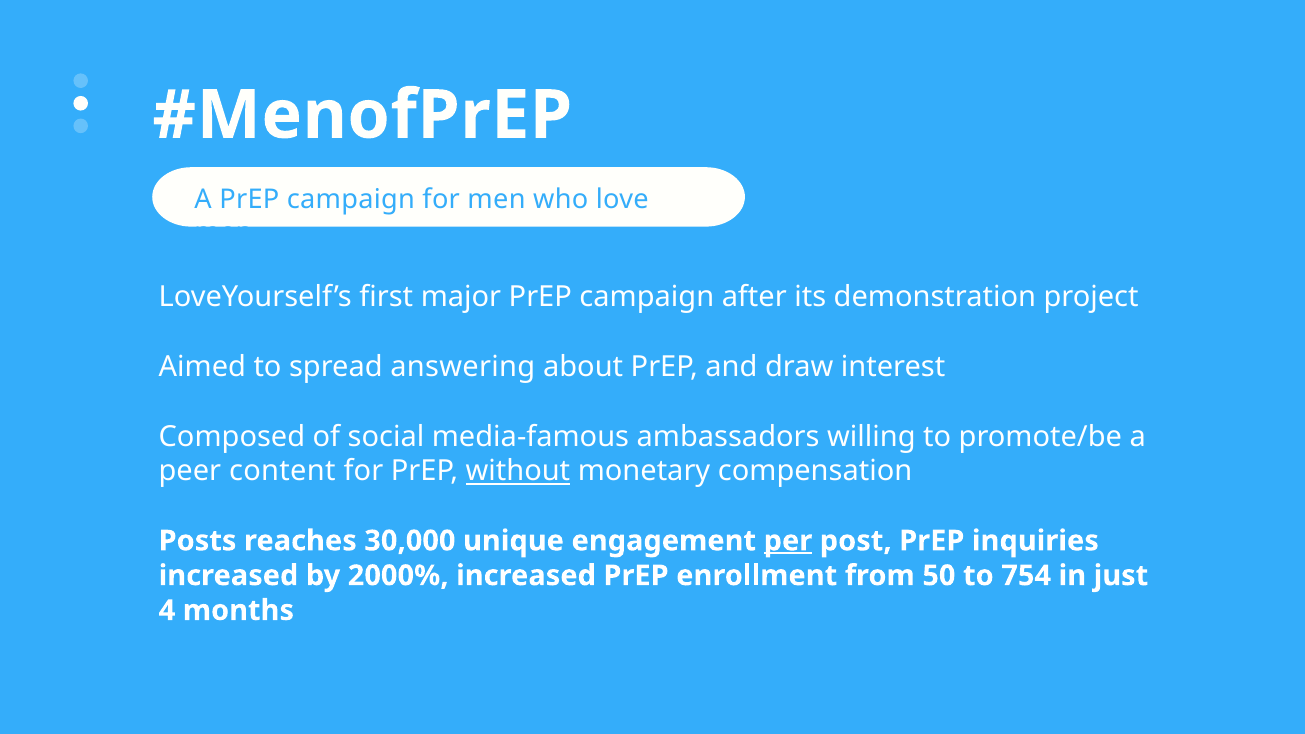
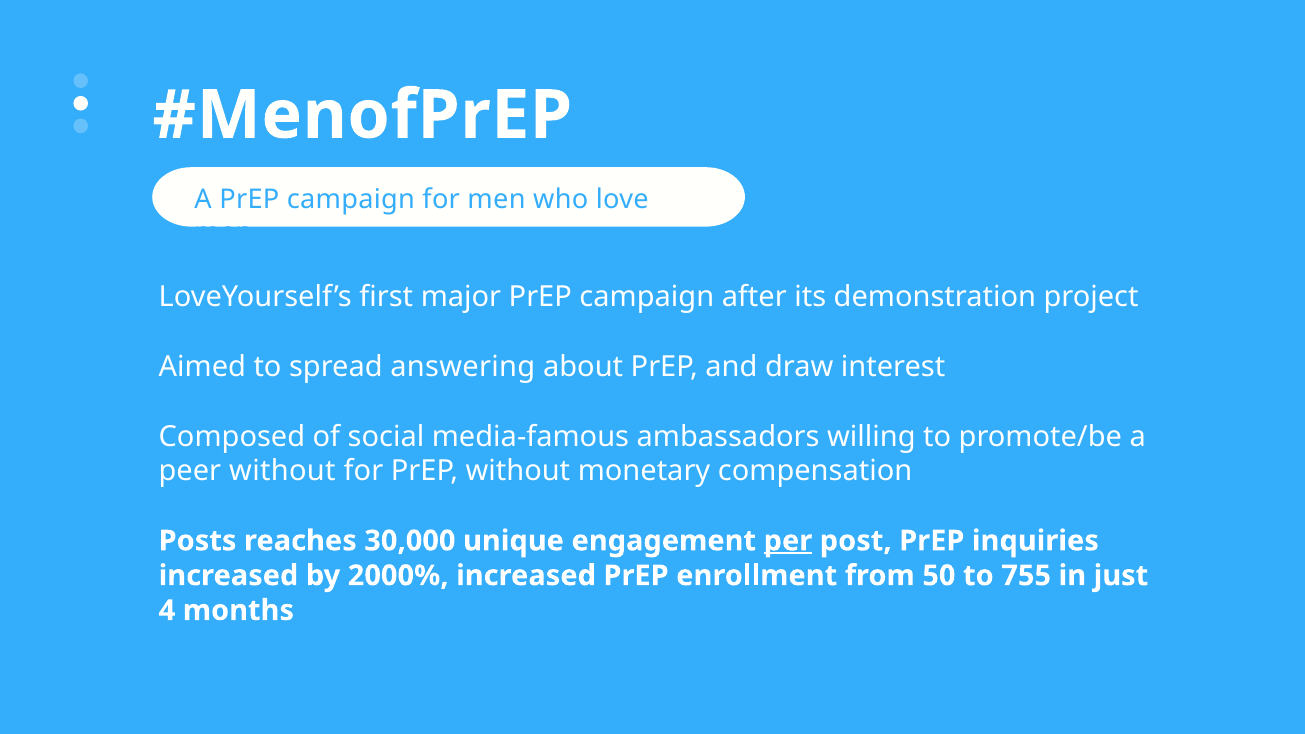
peer content: content -> without (282, 471)
without underline: present -> none (518, 471)
754: 754 -> 755 (1026, 576)
